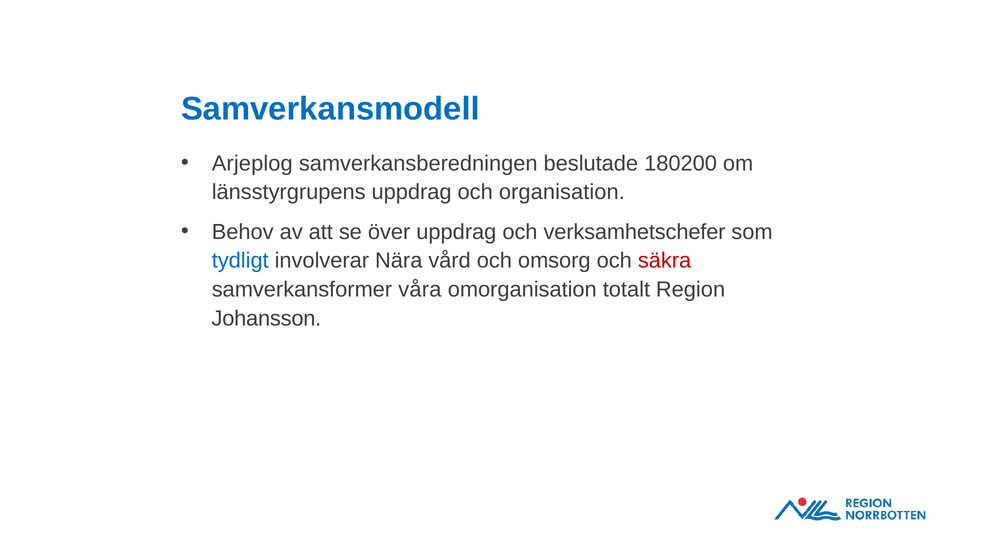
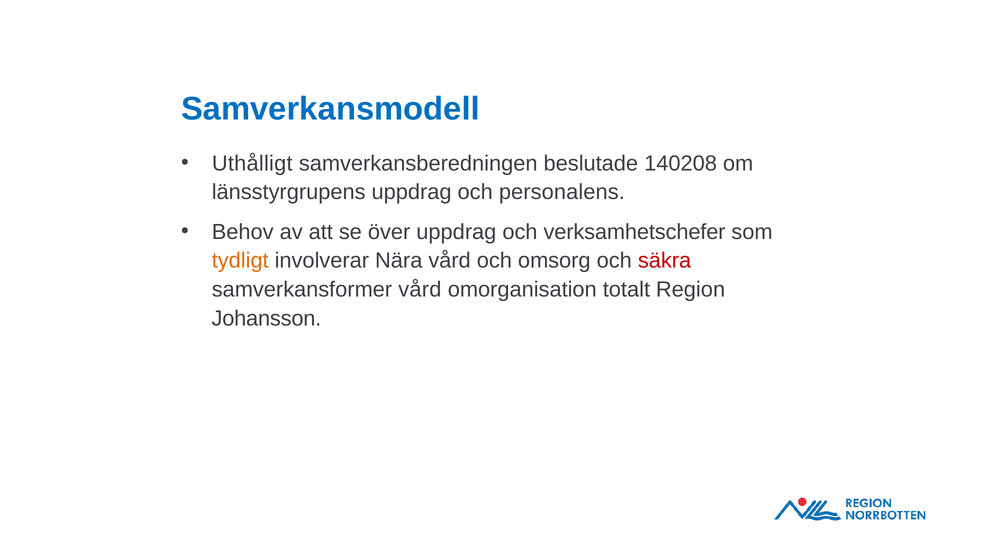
Arjeplog: Arjeplog -> Uthålligt (252, 164)
180200: 180200 -> 140208 (681, 164)
organisation: organisation -> personalens (562, 192)
tydligt colour: blue -> orange (240, 261)
samverkansformer våra: våra -> vård (420, 290)
